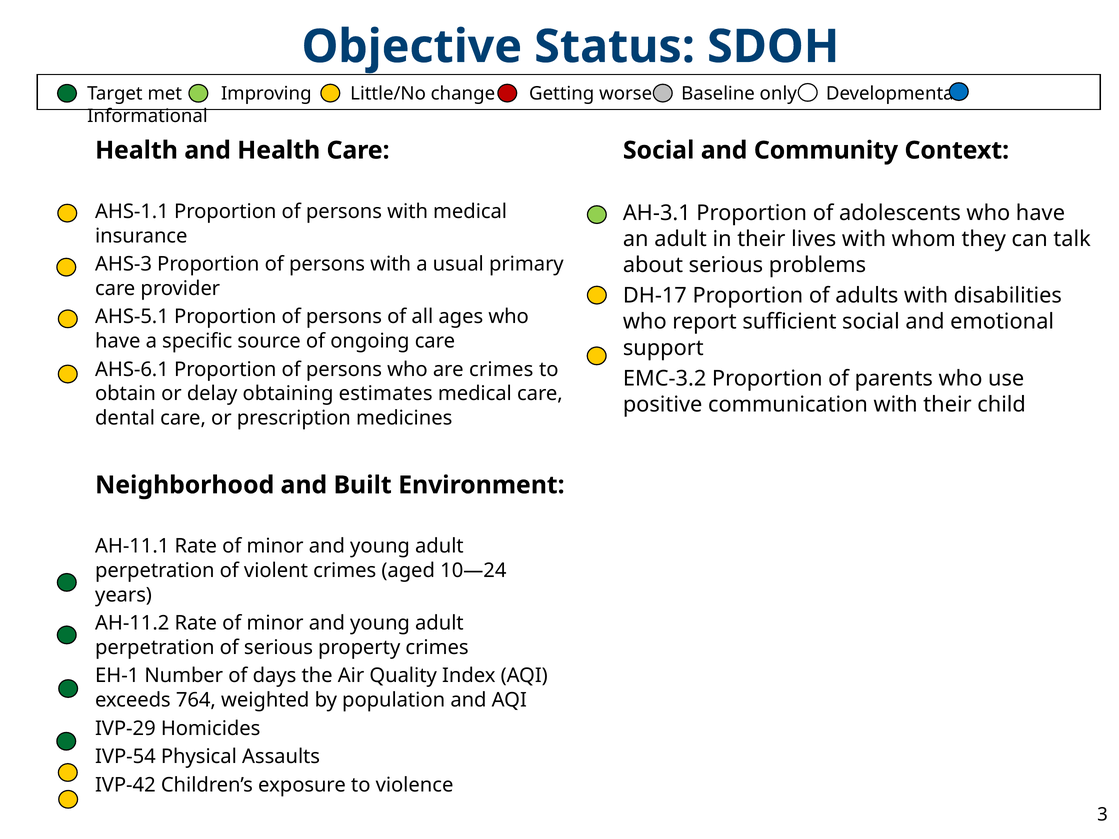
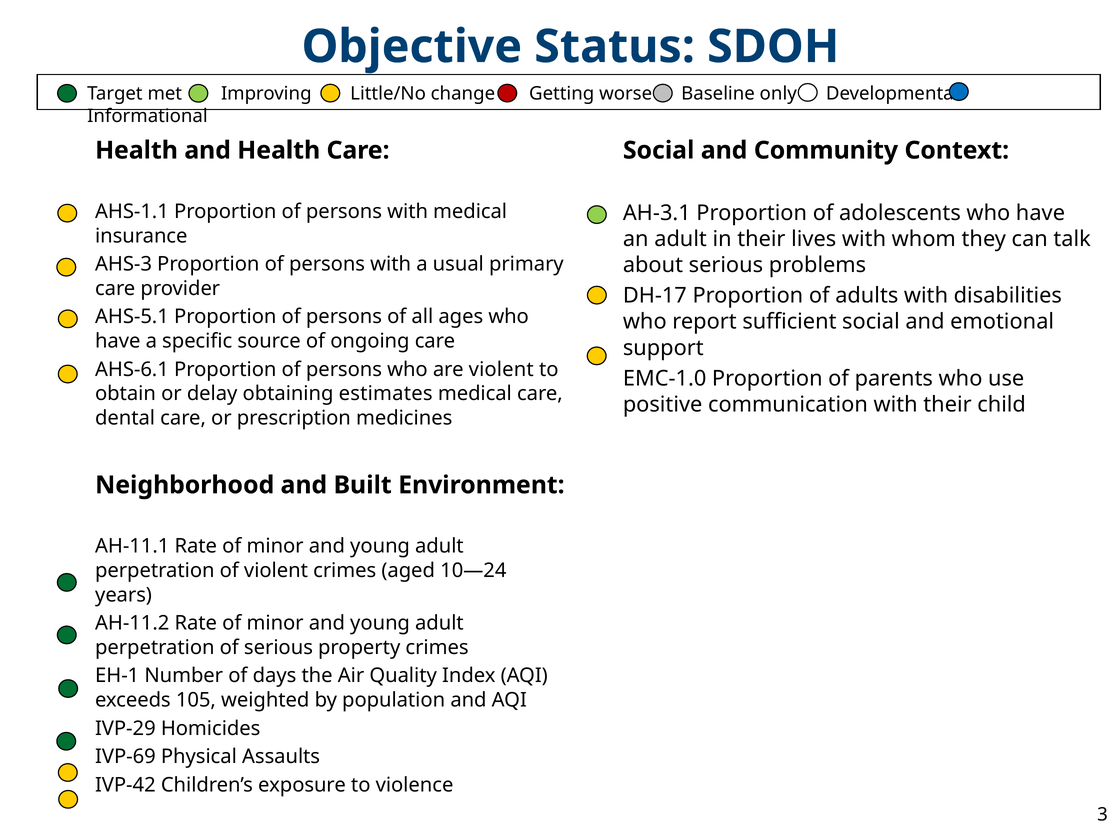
are crimes: crimes -> violent (501, 370)
EMC-3.2: EMC-3.2 -> EMC-1.0 (665, 379)
764: 764 -> 105 (196, 700)
IVP-54: IVP-54 -> IVP-69 (125, 757)
